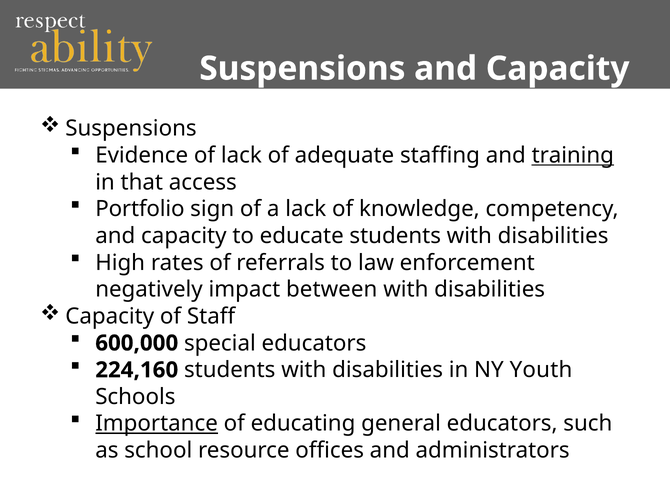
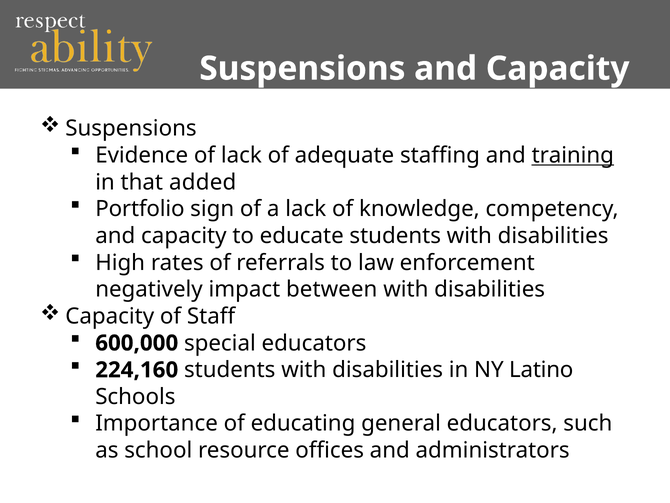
access: access -> added (203, 182)
Youth: Youth -> Latino (541, 370)
Importance underline: present -> none (157, 423)
